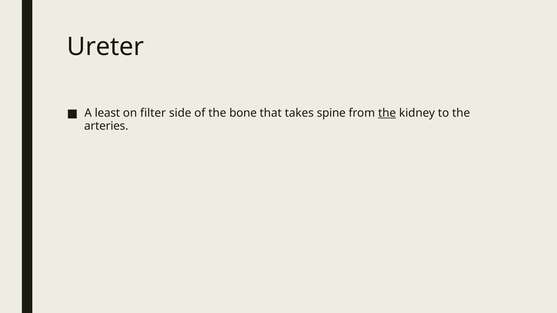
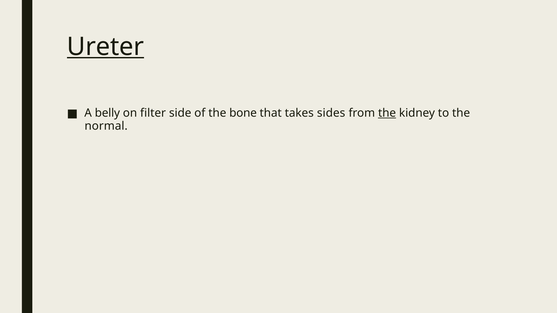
Ureter underline: none -> present (105, 47)
least: least -> belly (107, 113)
spine: spine -> sides (331, 113)
arteries: arteries -> normal (106, 126)
